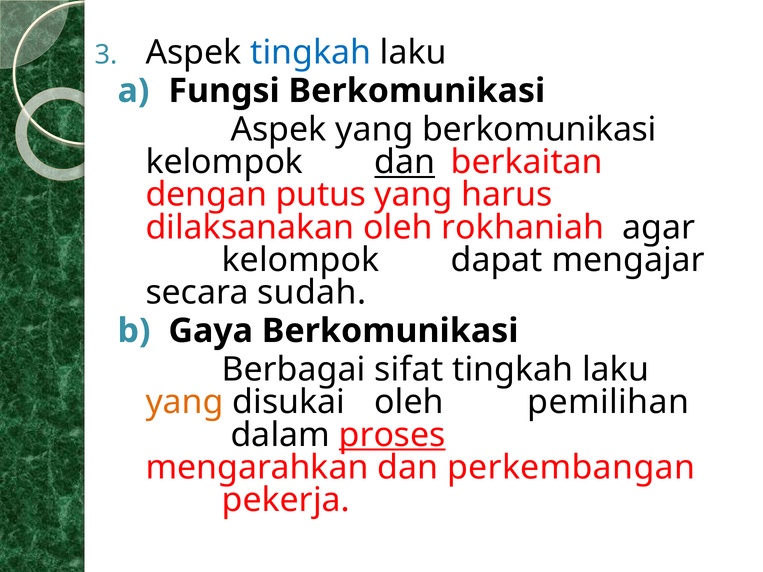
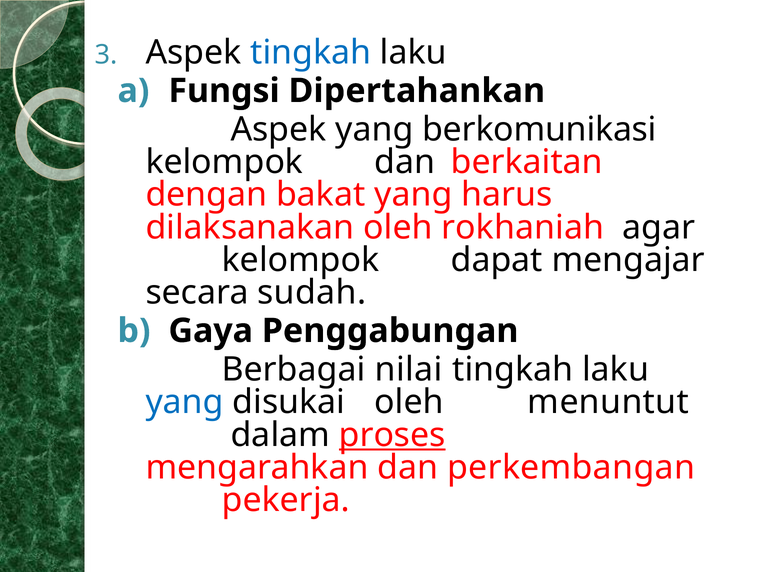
Fungsi Berkomunikasi: Berkomunikasi -> Dipertahankan (417, 91)
dan underline: present -> none (405, 162)
putus: putus -> bakat (321, 195)
Gaya Berkomunikasi: Berkomunikasi -> Penggabungan (390, 331)
sifat: sifat -> nilai (409, 370)
yang colour: orange -> blue (185, 402)
pemilihan: pemilihan -> menuntut (608, 402)
